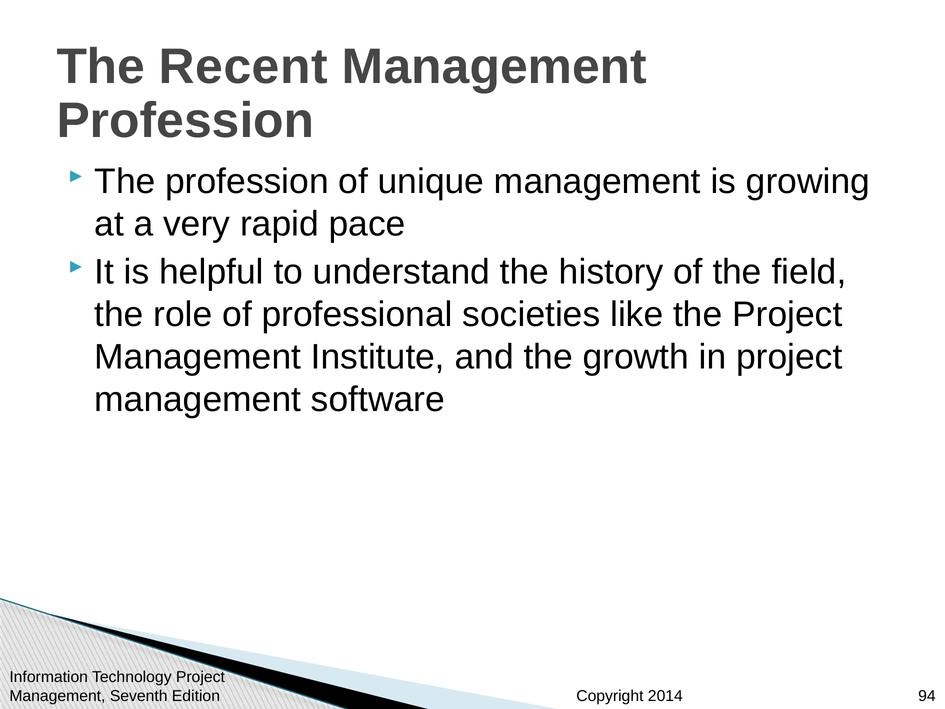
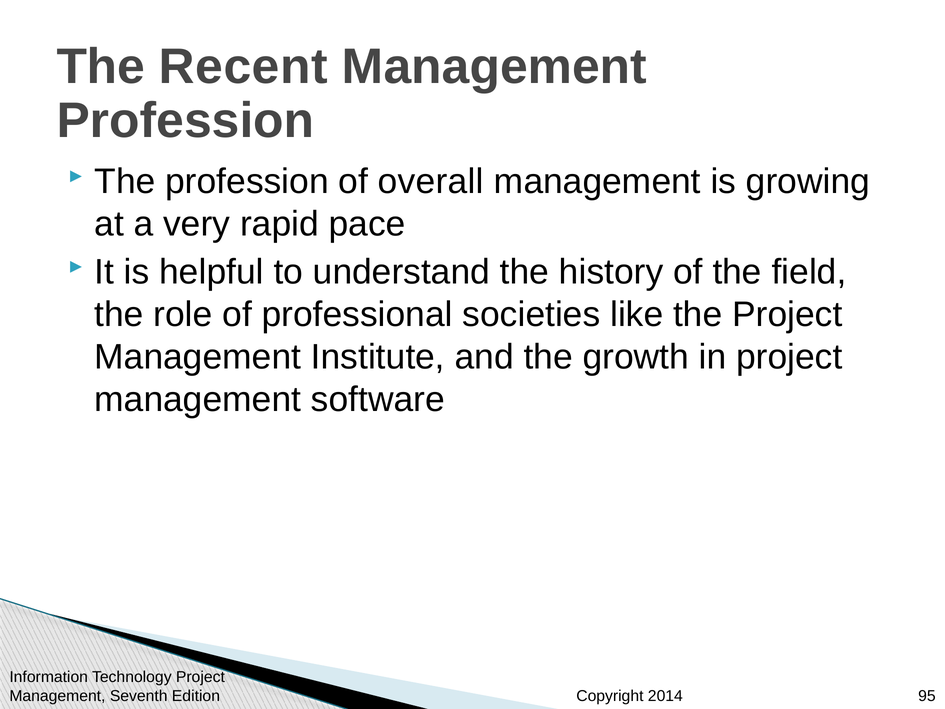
unique: unique -> overall (431, 182)
94: 94 -> 95 (927, 696)
